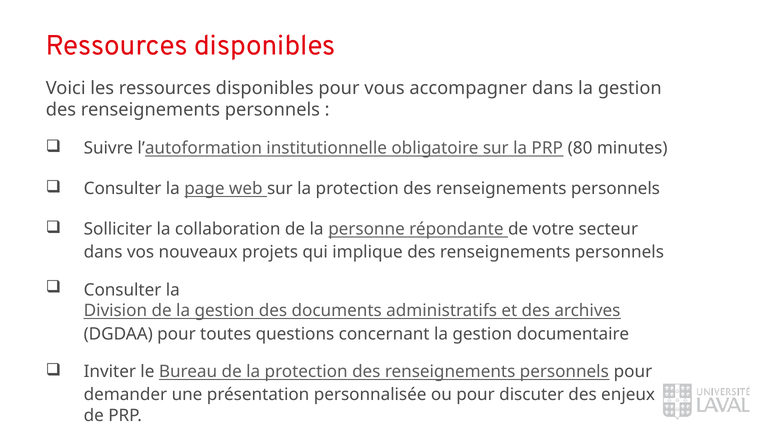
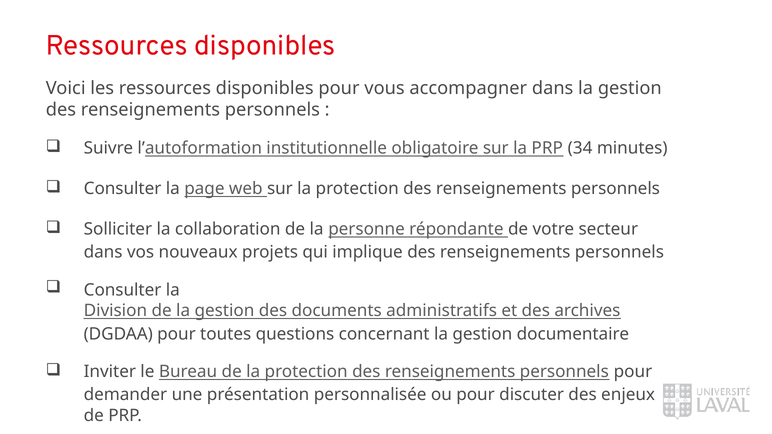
80: 80 -> 34 (580, 148)
